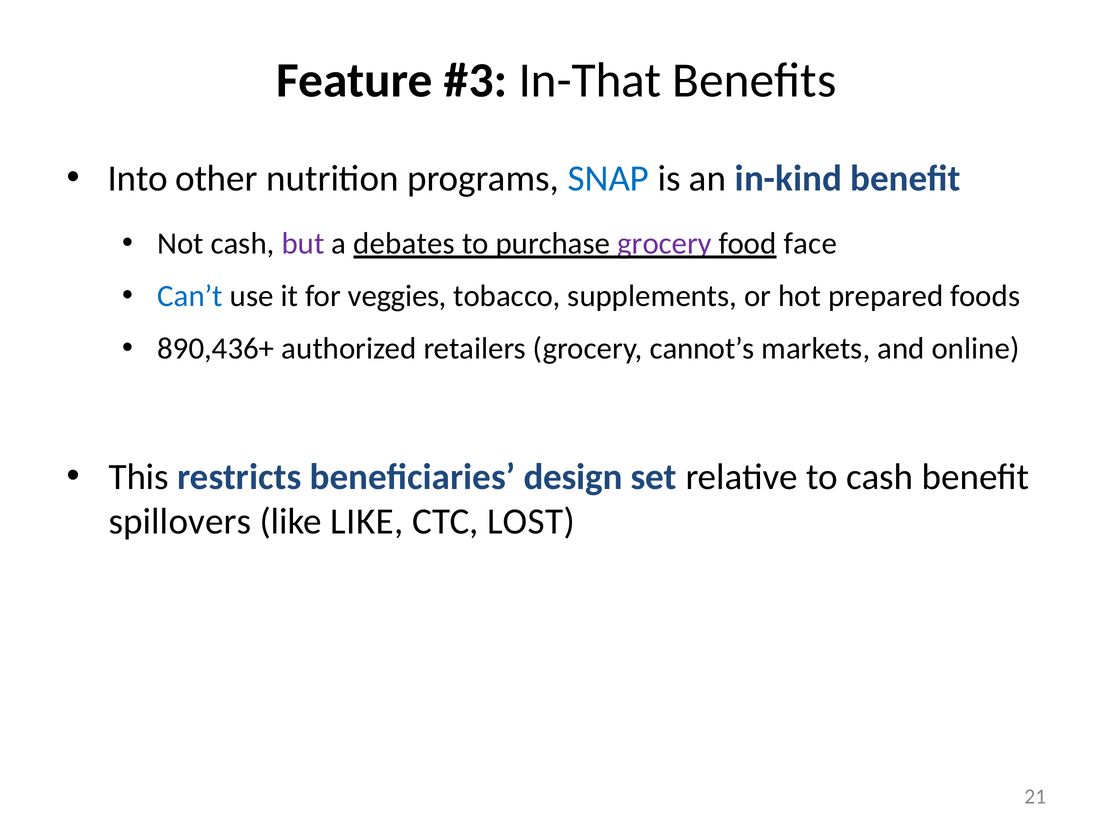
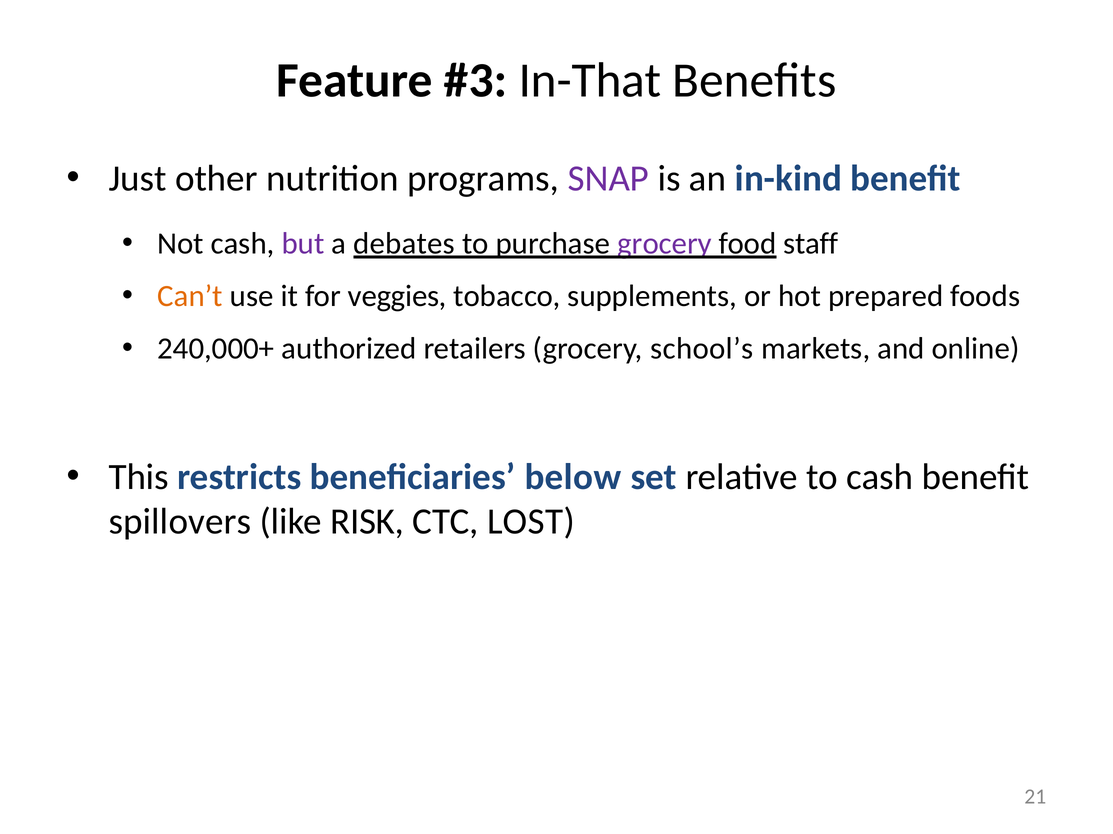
Into: Into -> Just (138, 179)
SNAP colour: blue -> purple (608, 179)
face: face -> staff (811, 244)
Can’t colour: blue -> orange (190, 297)
890,436+: 890,436+ -> 240,000+ (216, 349)
cannot’s: cannot’s -> school’s (702, 349)
design: design -> below (573, 478)
like LIKE: LIKE -> RISK (367, 522)
